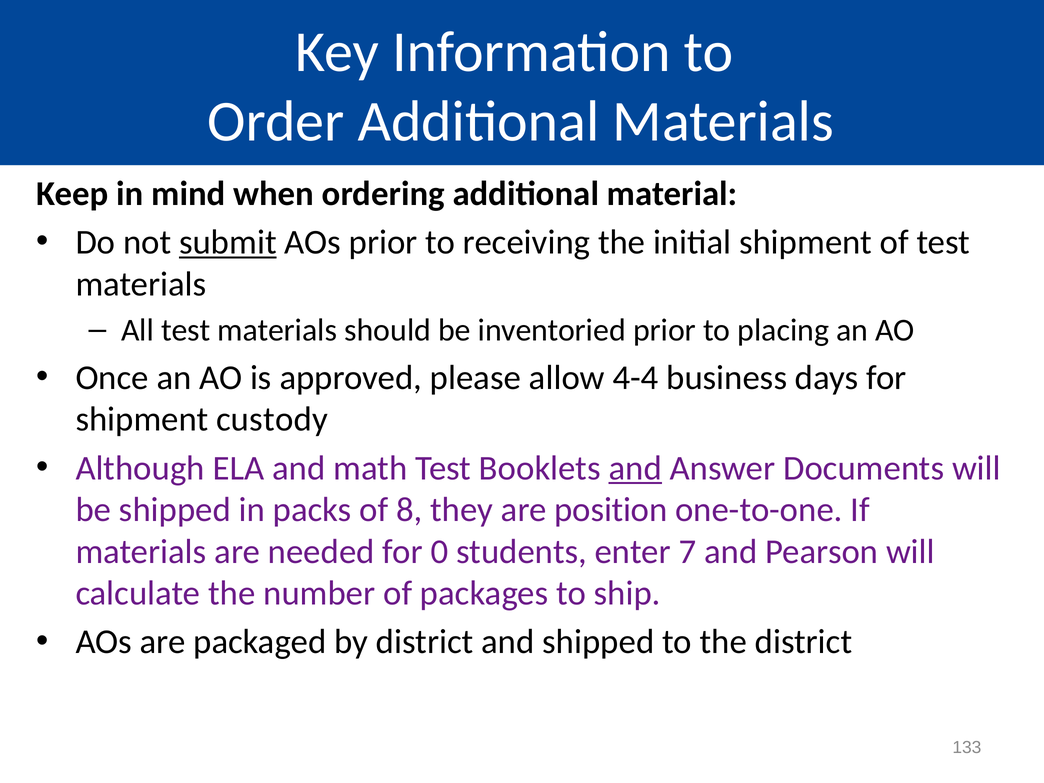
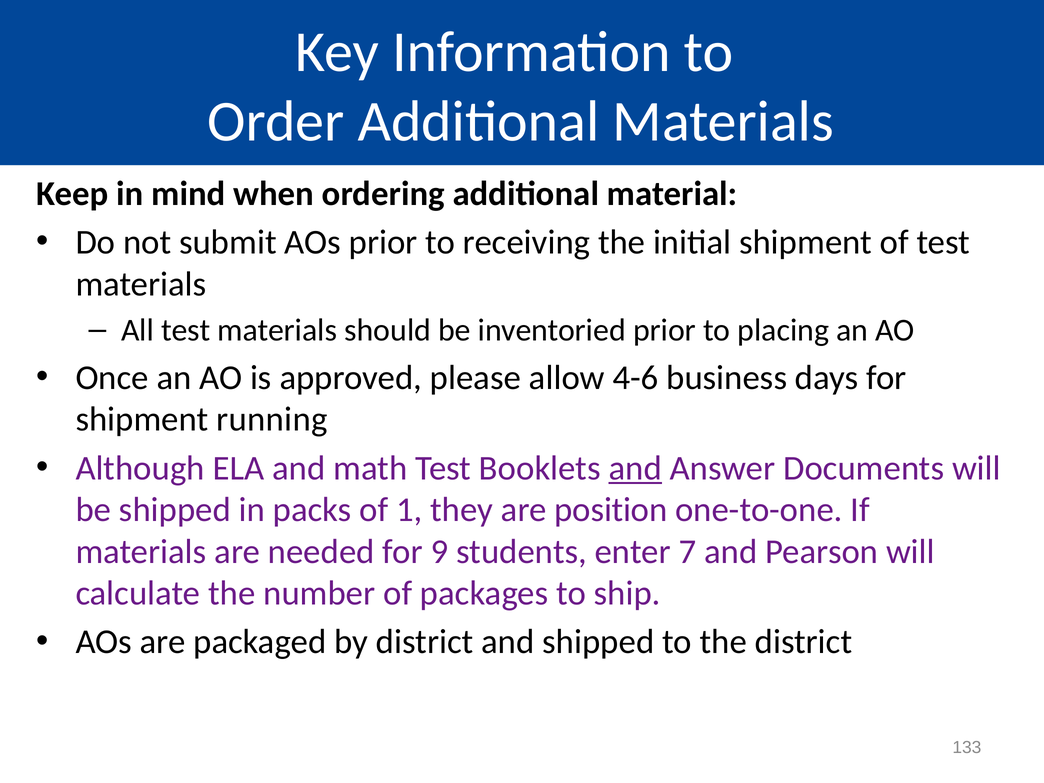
submit underline: present -> none (228, 242)
4-4: 4-4 -> 4-6 (635, 378)
custody: custody -> running (272, 419)
8: 8 -> 1 (409, 510)
0: 0 -> 9 (439, 552)
